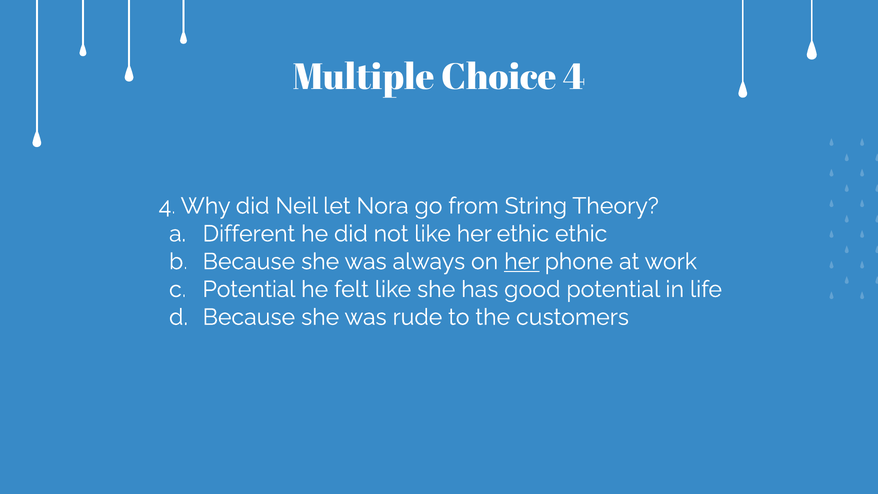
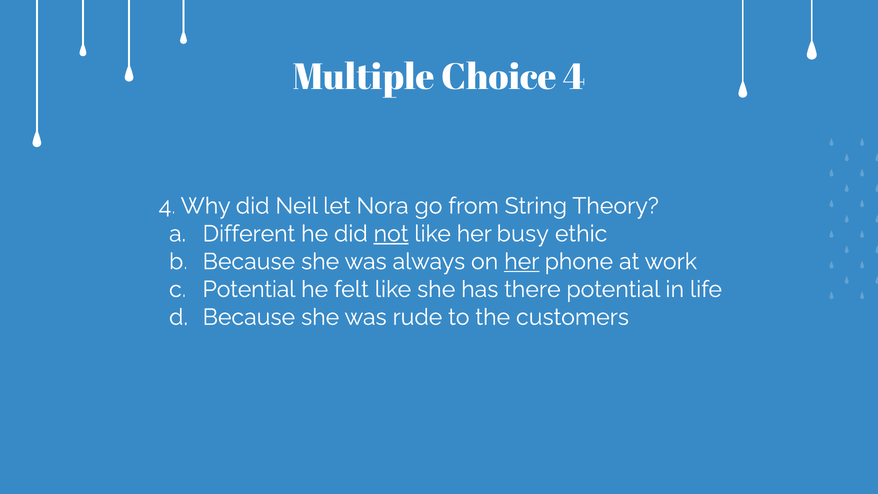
not underline: none -> present (391, 234)
her ethic: ethic -> busy (523, 234)
good: good -> there (532, 289)
